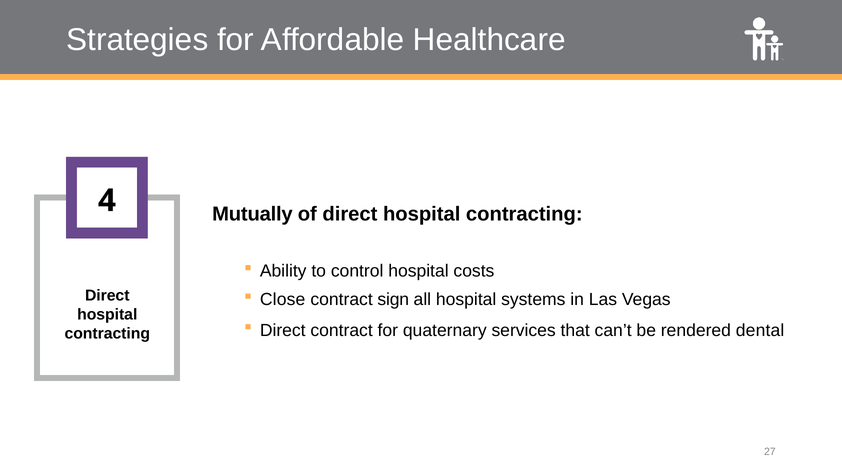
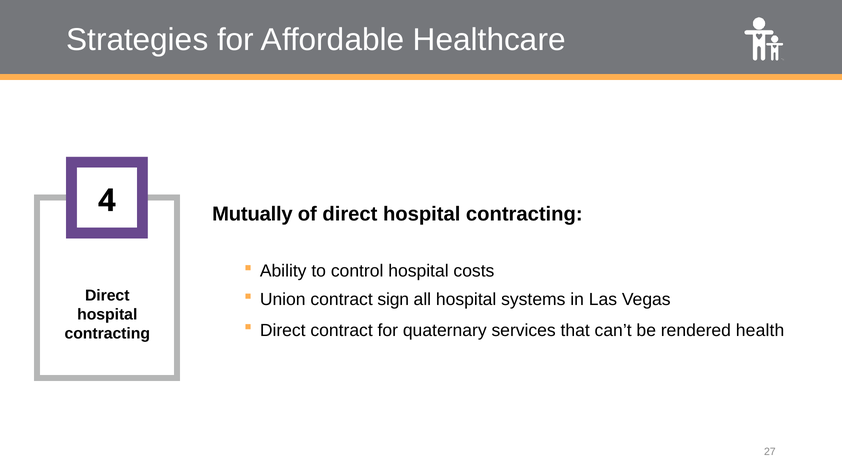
Close: Close -> Union (283, 300)
dental: dental -> health (760, 331)
